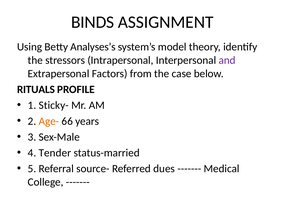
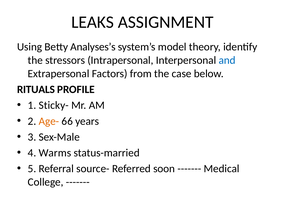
BINDS: BINDS -> LEAKS (93, 22)
and colour: purple -> blue (227, 60)
Tender: Tender -> Warms (55, 153)
dues: dues -> soon (164, 169)
